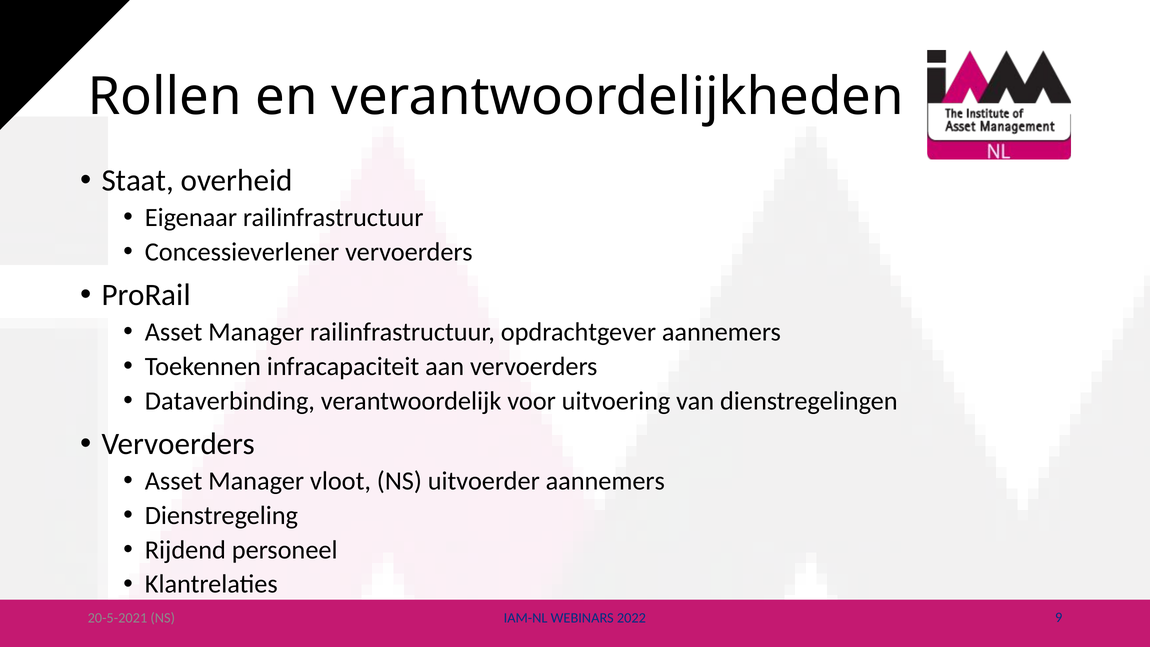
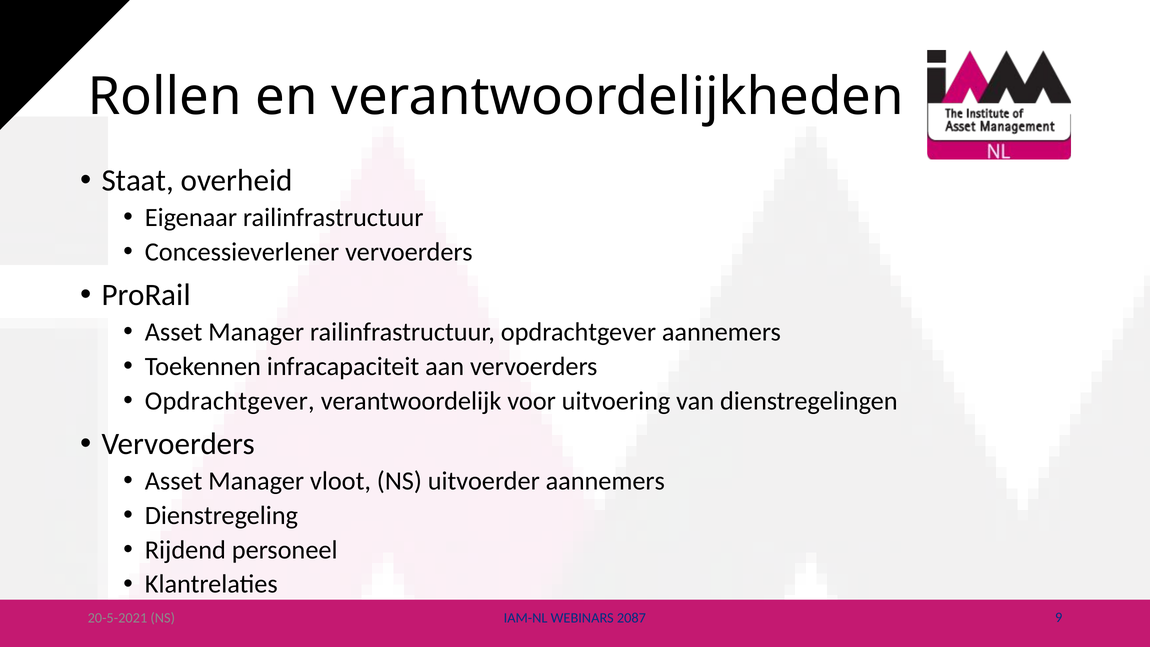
Dataverbinding: Dataverbinding -> Opdrachtgever (230, 401)
2022: 2022 -> 2087 (631, 618)
